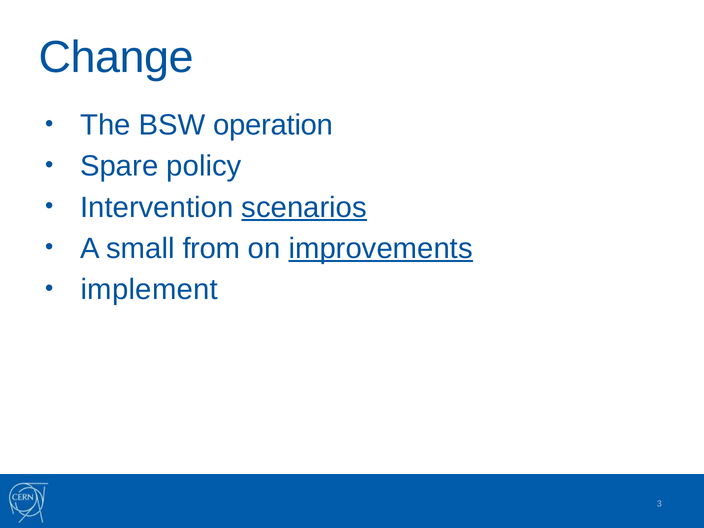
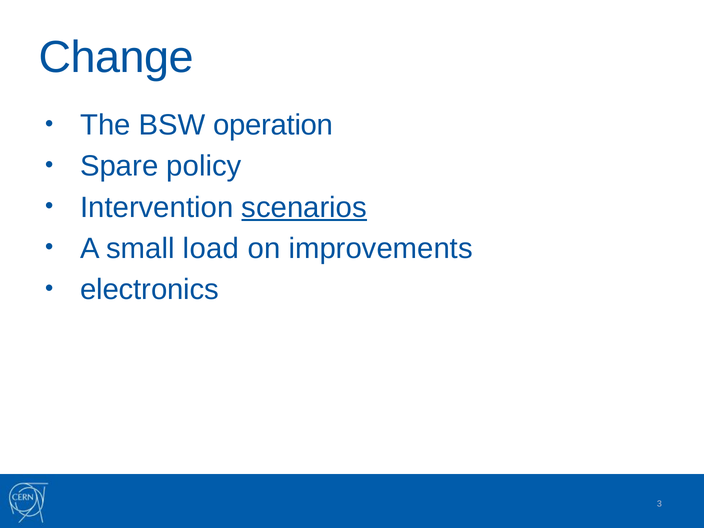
from: from -> load (211, 248)
improvements underline: present -> none (381, 248)
implement: implement -> electronics (150, 290)
